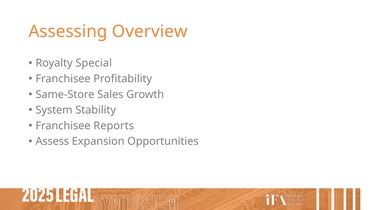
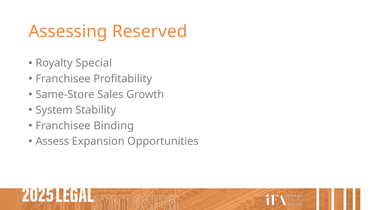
Overview: Overview -> Reserved (150, 31)
Reports: Reports -> Binding (114, 126)
